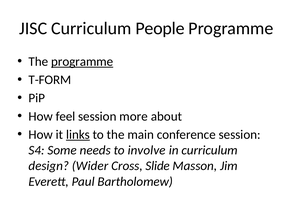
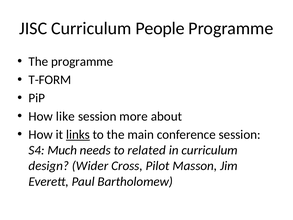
programme underline: present -> none (82, 61)
feel: feel -> like (65, 116)
Some: Some -> Much (62, 150)
involve: involve -> related (147, 150)
Slide: Slide -> Pilot (158, 166)
